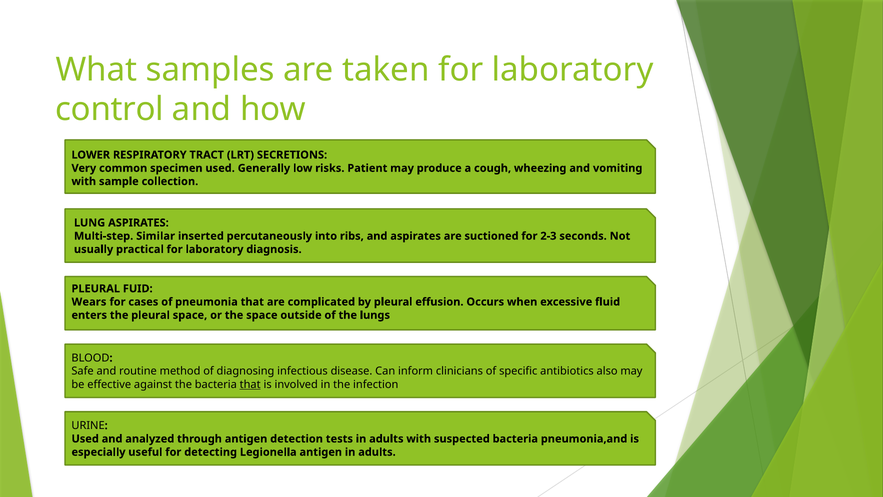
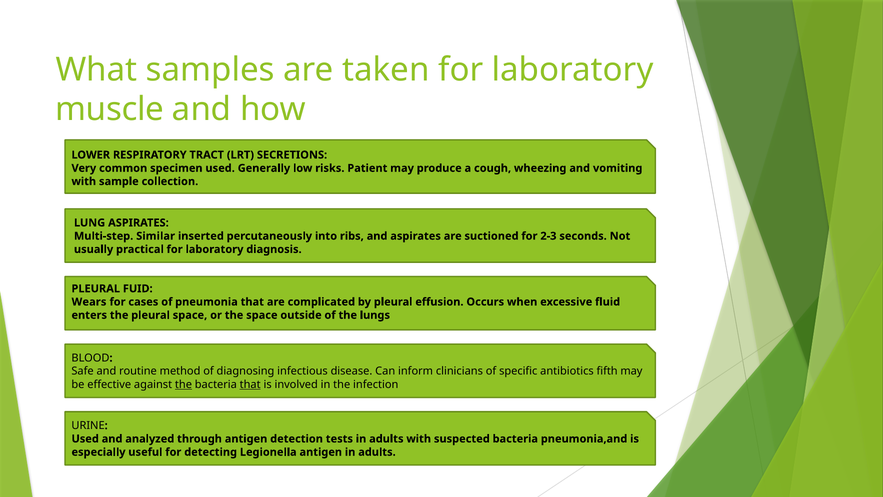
control: control -> muscle (110, 109)
also: also -> fifth (607, 371)
the underline: none -> present (183, 384)
